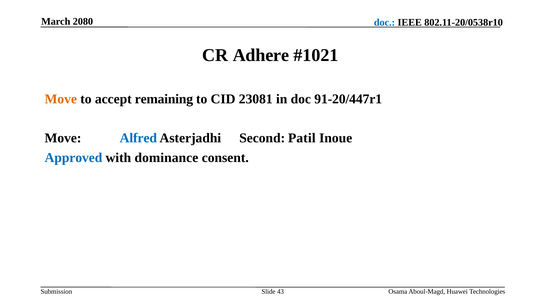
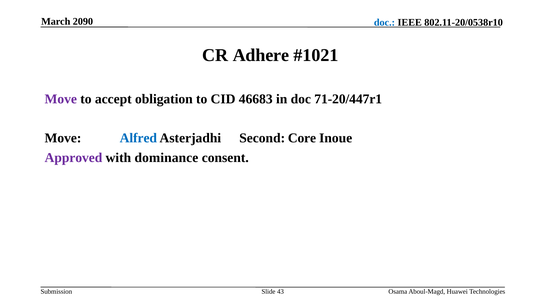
2080: 2080 -> 2090 (83, 22)
Move colour: orange -> purple (61, 99)
remaining: remaining -> obligation (164, 99)
23081: 23081 -> 46683 (256, 99)
91-20/447r1: 91-20/447r1 -> 71-20/447r1 (348, 99)
Patil: Patil -> Core (302, 138)
Approved colour: blue -> purple (73, 158)
